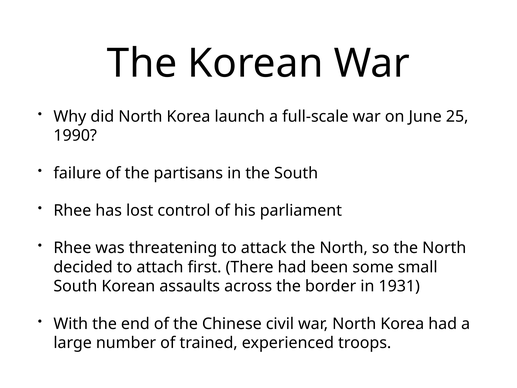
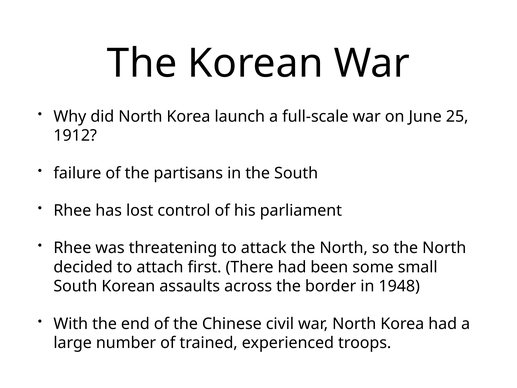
1990: 1990 -> 1912 (75, 136)
1931: 1931 -> 1948 (399, 286)
